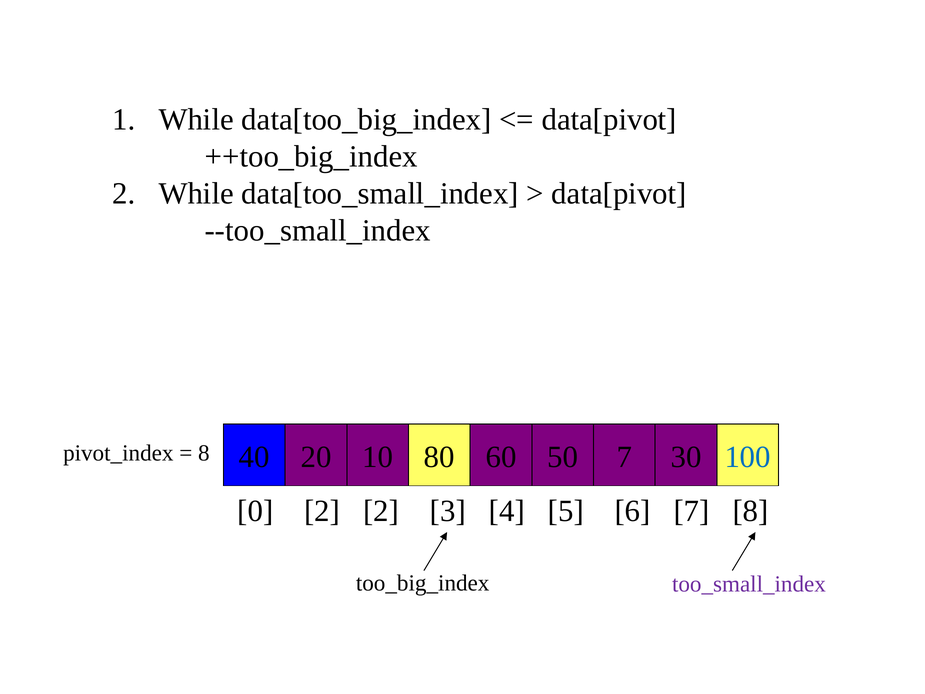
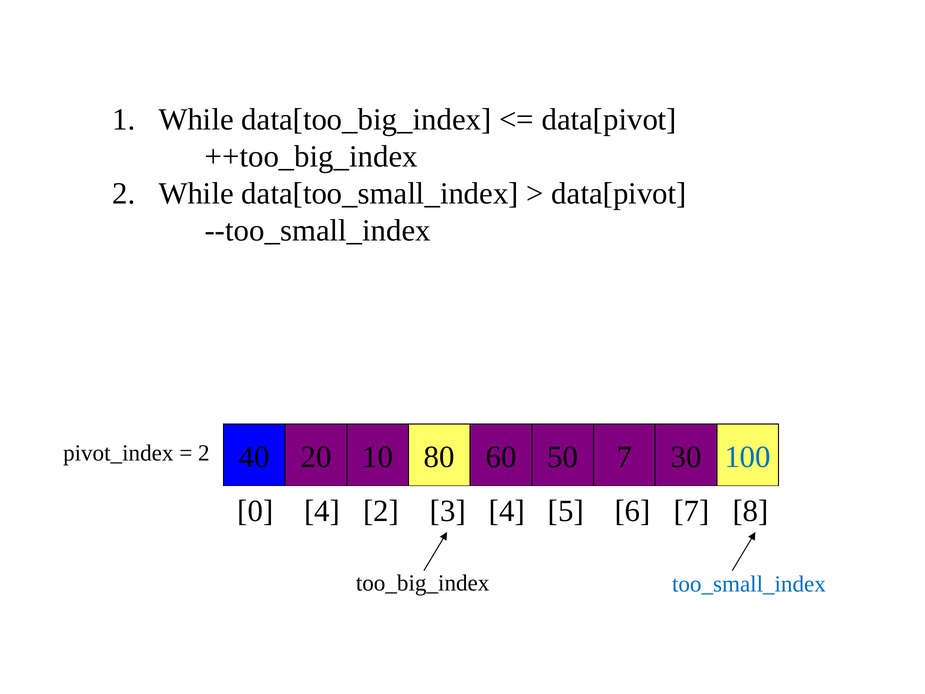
8: 8 -> 2 (204, 453)
0 2: 2 -> 4 (322, 511)
too_small_index colour: purple -> blue (749, 584)
